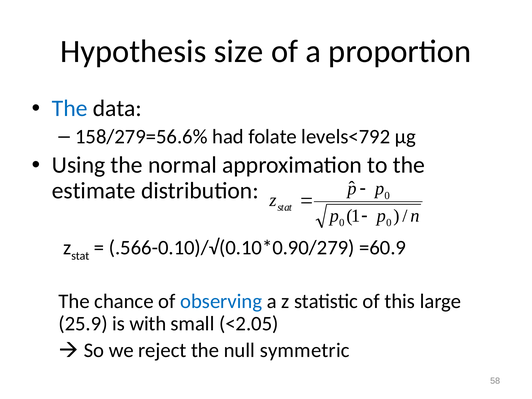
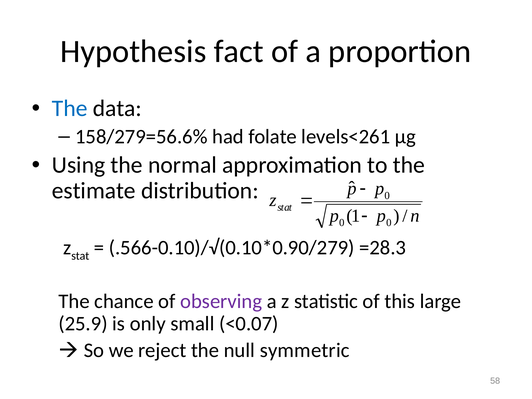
size: size -> fact (239, 51)
levels<792: levels<792 -> levels<261 (346, 137)
=60.9: =60.9 -> =28.3 (383, 248)
observing colour: blue -> purple (221, 301)
with: with -> only (148, 324)
<2.05: <2.05 -> <0.07 (249, 324)
